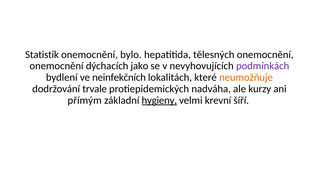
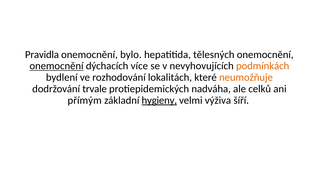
Statistik: Statistik -> Pravidla (42, 55)
onemocnění underline: none -> present (56, 66)
jako: jako -> více (139, 66)
podmínkách colour: purple -> orange (263, 66)
neinfekčních: neinfekčních -> rozhodování (119, 78)
kurzy: kurzy -> celků (260, 89)
krevní: krevní -> výživa (218, 101)
